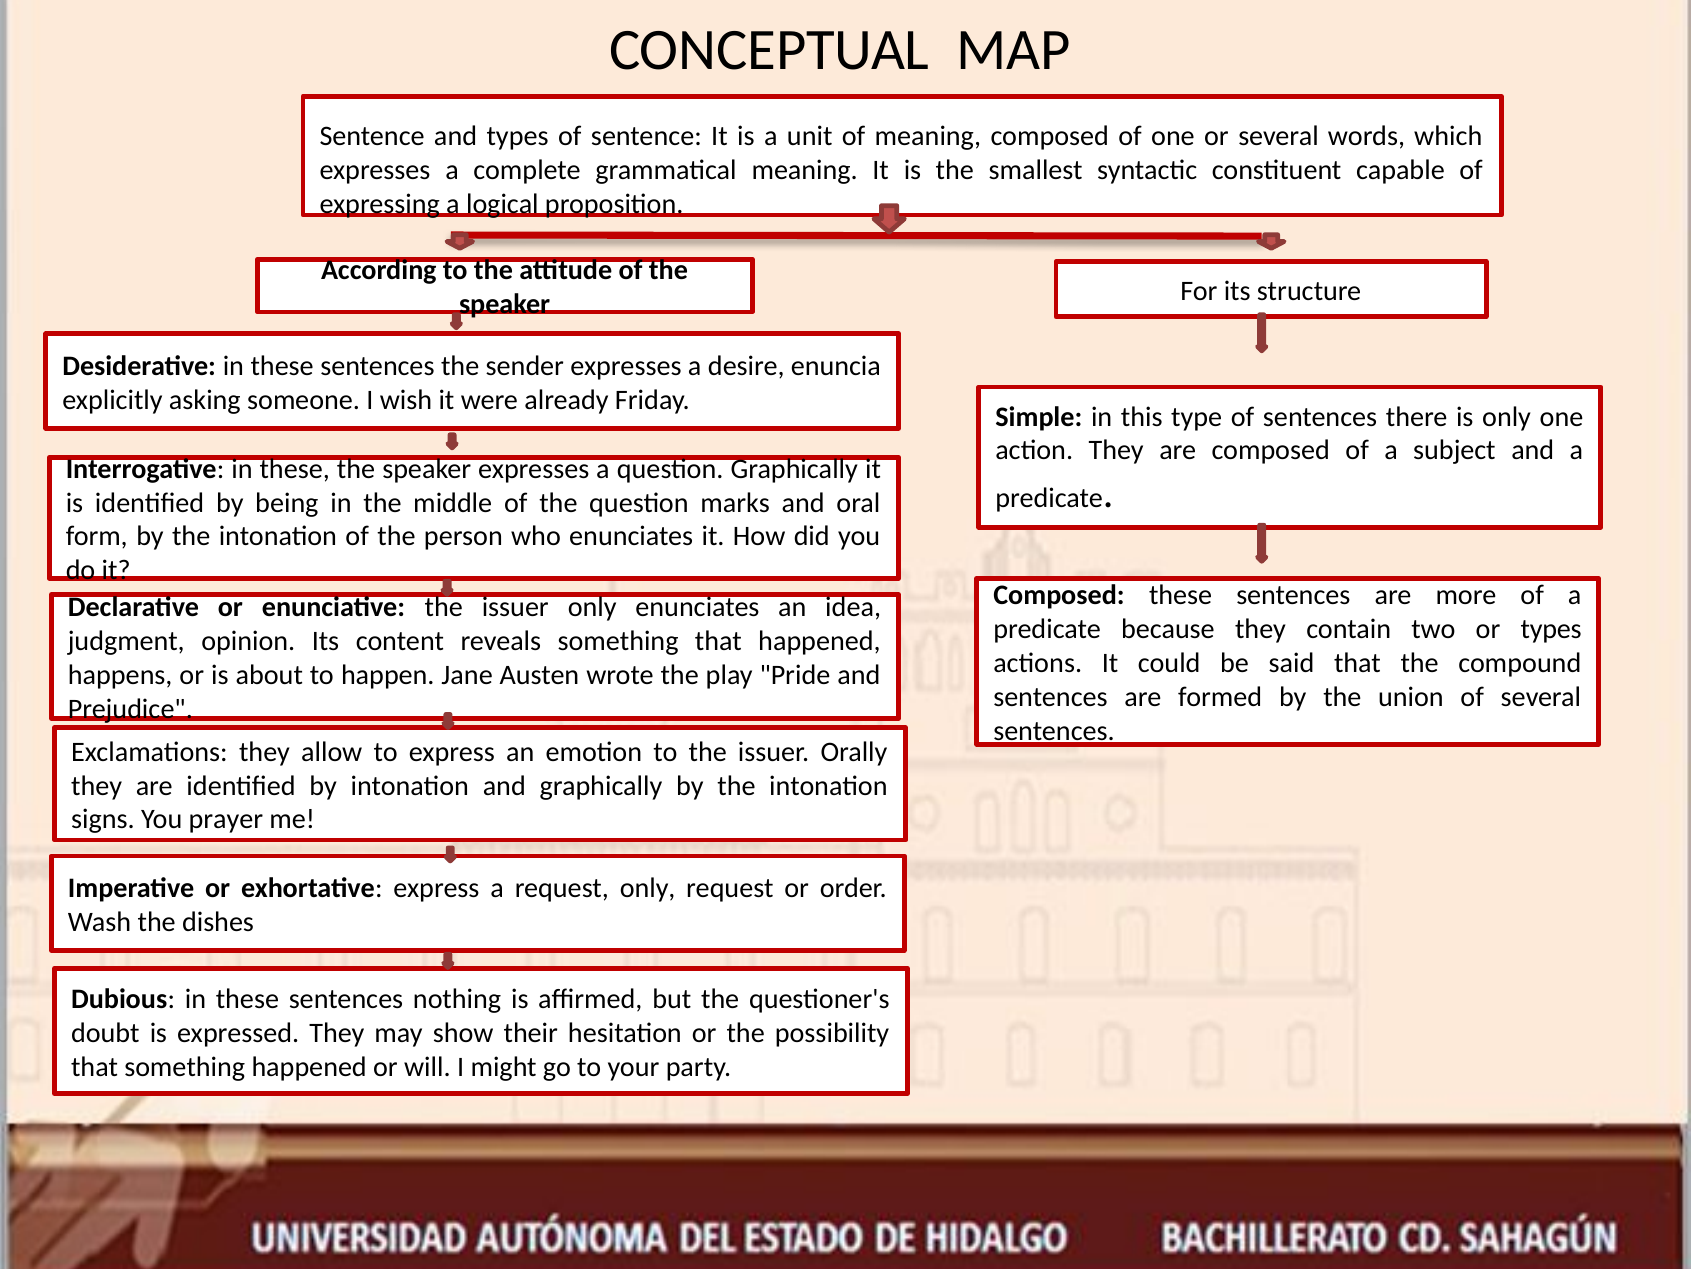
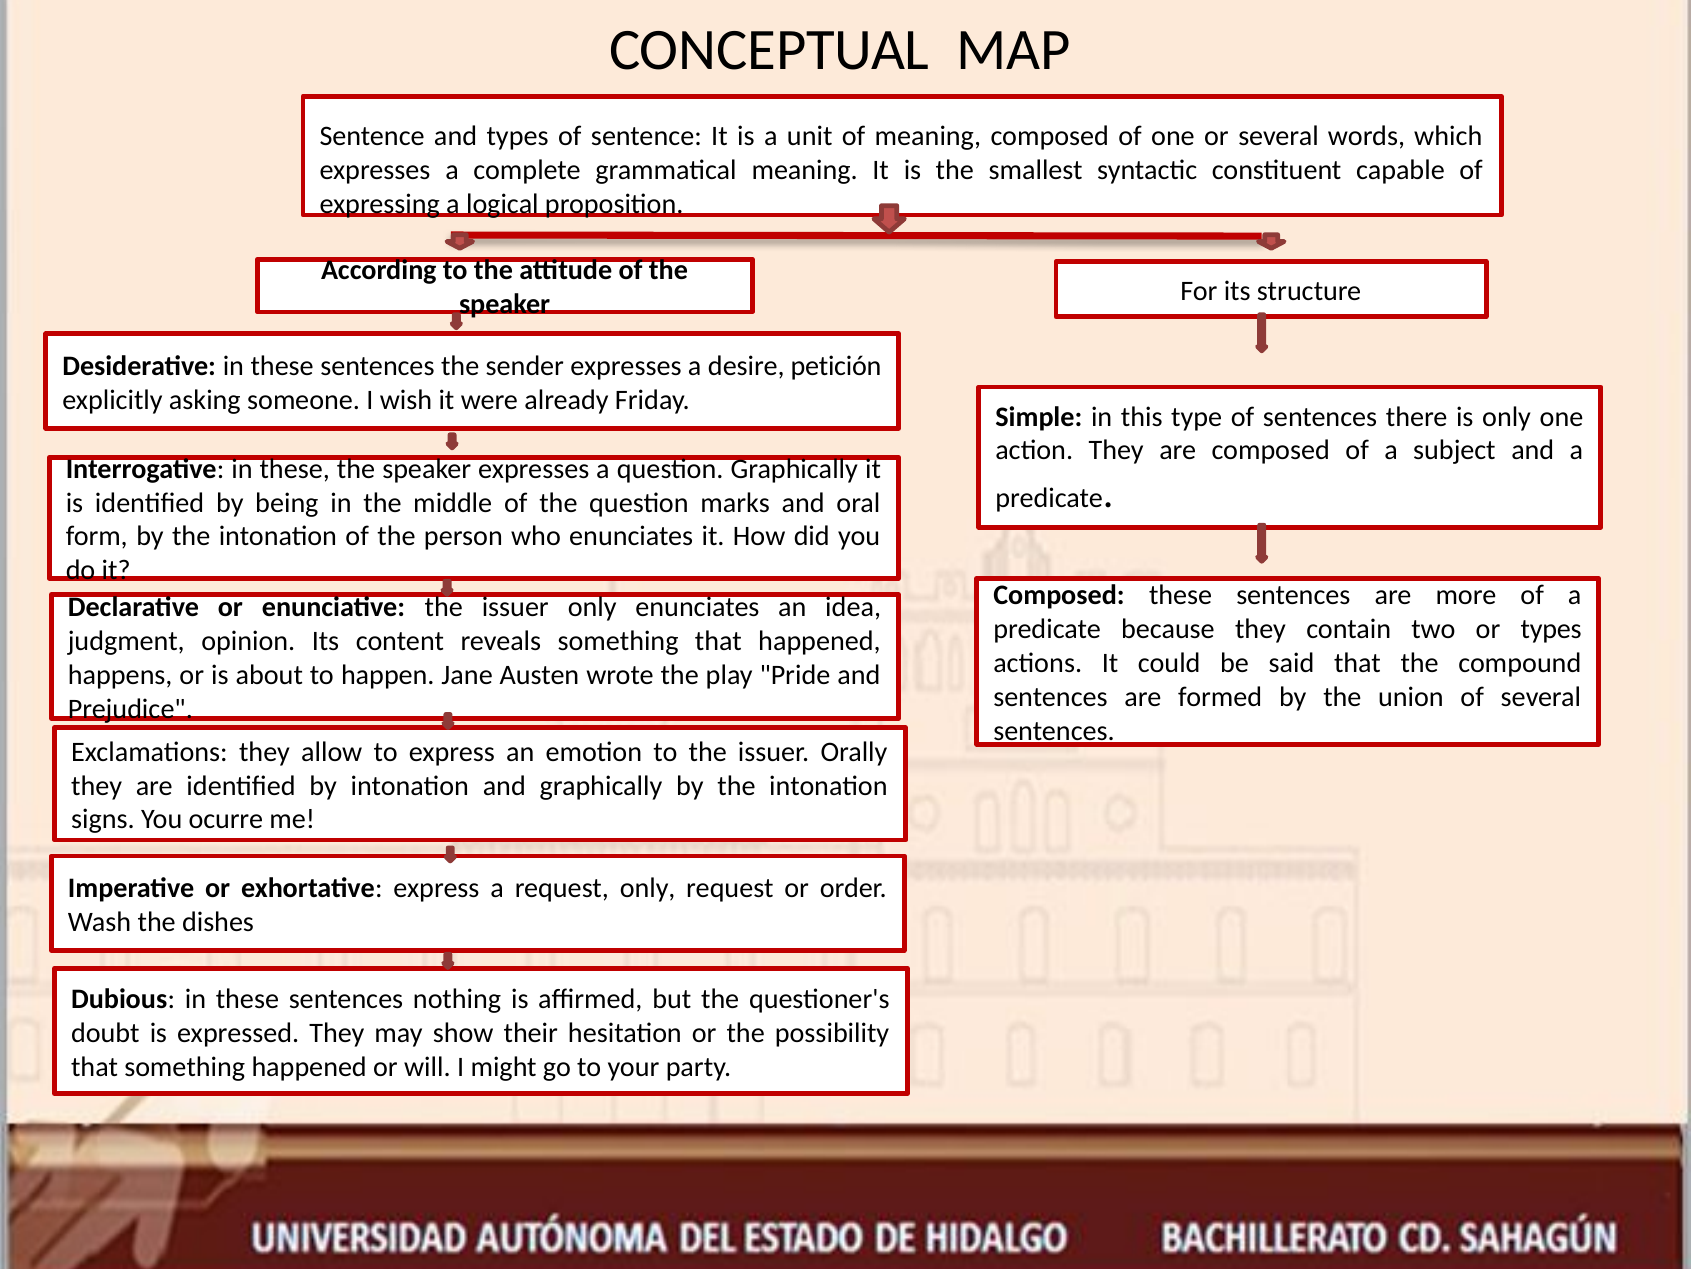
enuncia: enuncia -> petición (836, 366)
prayer: prayer -> ocurre (226, 819)
